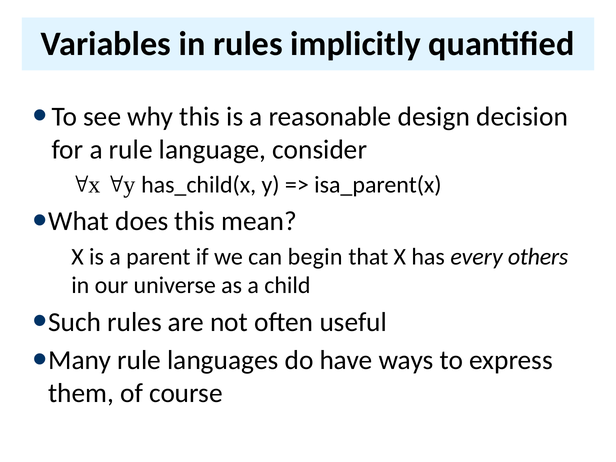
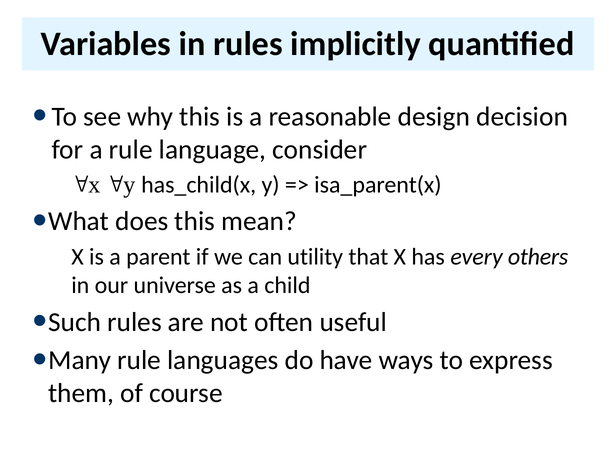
begin: begin -> utility (315, 257)
